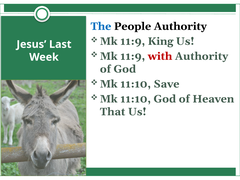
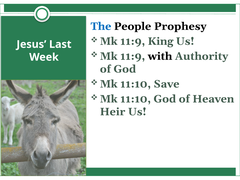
People Authority: Authority -> Prophesy (180, 26)
with colour: red -> black (160, 56)
That: That -> Heir (113, 112)
